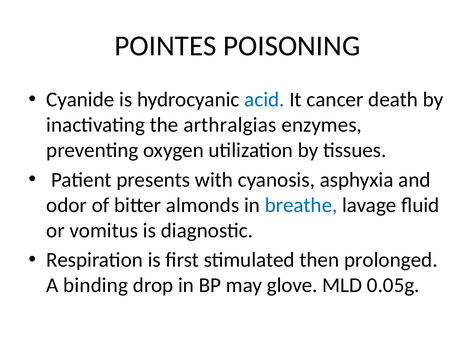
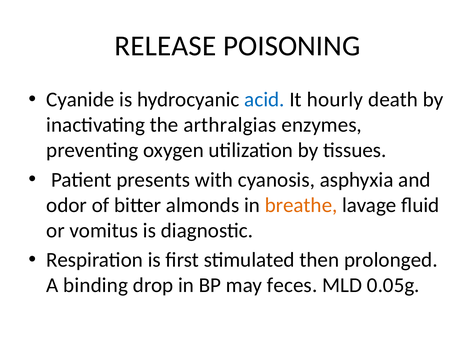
POINTES: POINTES -> RELEASE (165, 46)
cancer: cancer -> hourly (335, 100)
breathe colour: blue -> orange (301, 205)
glove: glove -> feces (292, 285)
